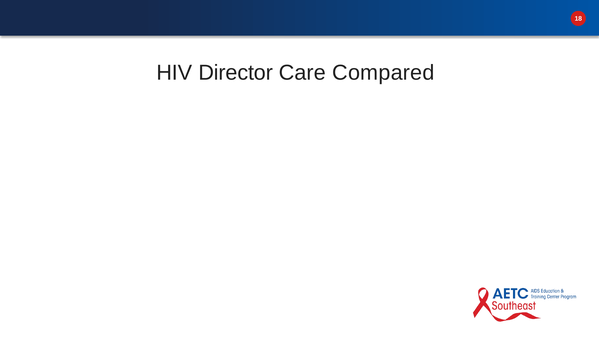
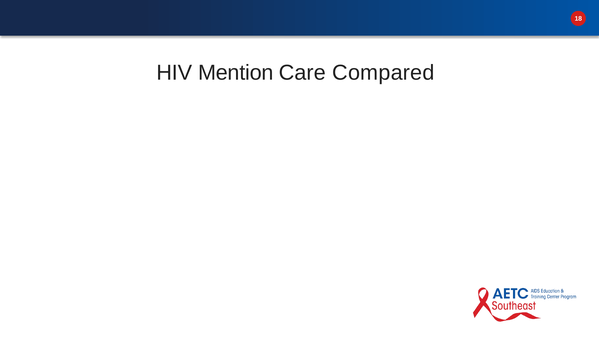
Director: Director -> Mention (236, 73)
